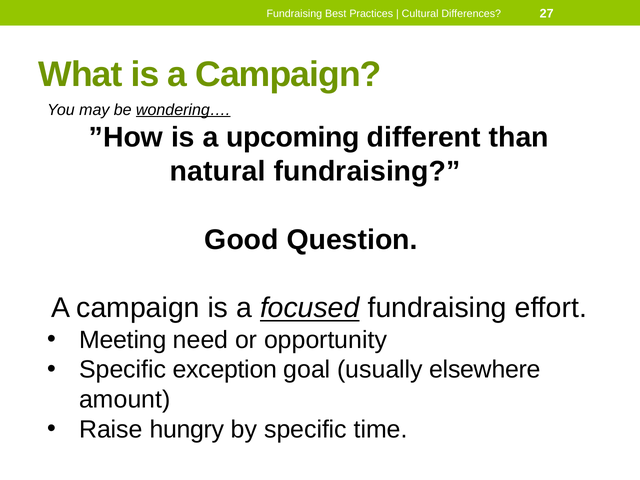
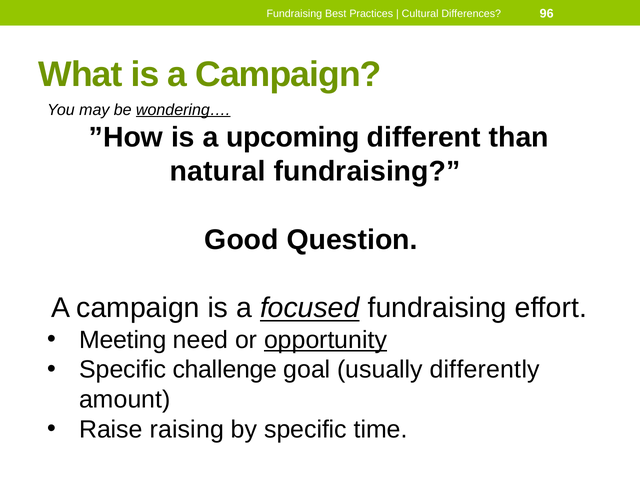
27: 27 -> 96 (547, 14)
opportunity underline: none -> present (326, 340)
exception: exception -> challenge (225, 370)
elsewhere: elsewhere -> differently (485, 370)
hungry: hungry -> raising (187, 430)
